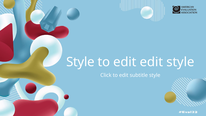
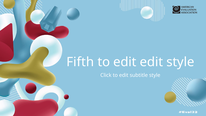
Style: Style -> Fifth (80, 62)
